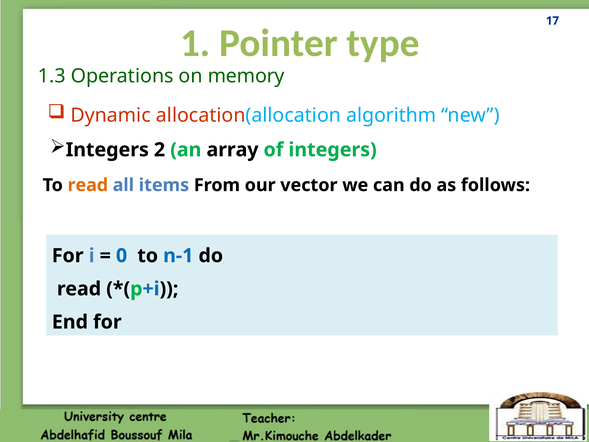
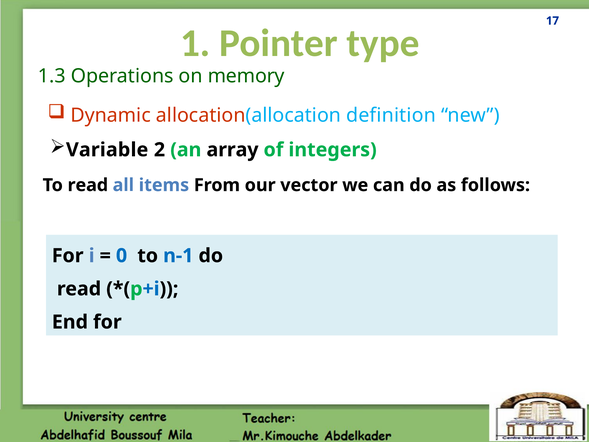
algorithm: algorithm -> definition (391, 115)
Integers: Integers -> Variable (107, 150)
read colour: orange -> black (88, 185)
